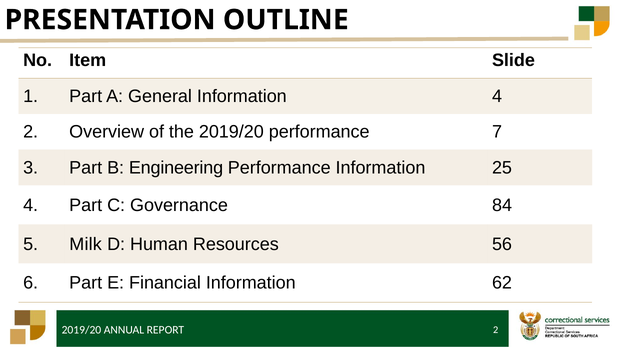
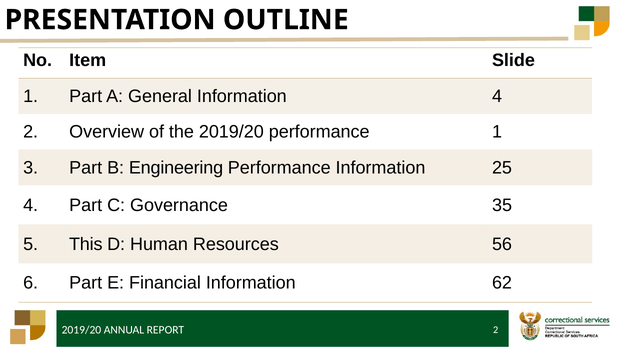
performance 7: 7 -> 1 (497, 132)
84: 84 -> 35 (502, 205)
Milk: Milk -> This (86, 244)
